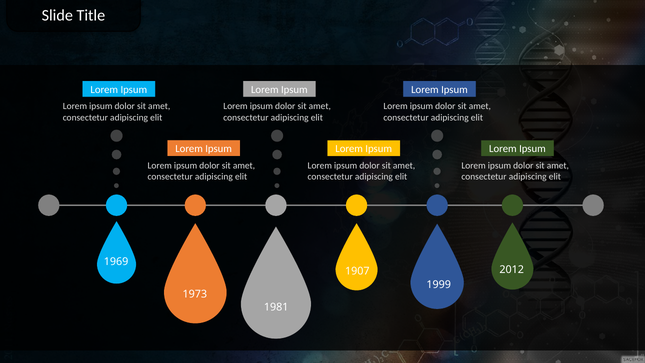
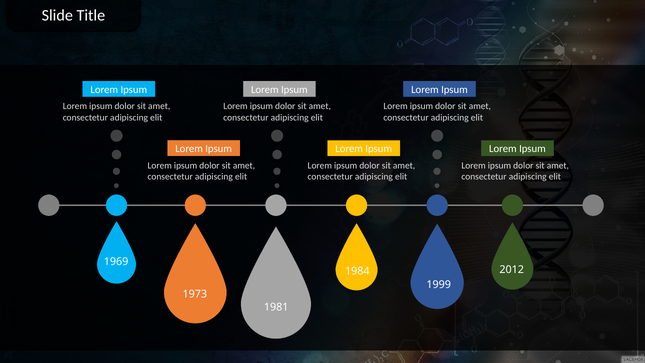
1907: 1907 -> 1984 (357, 271)
